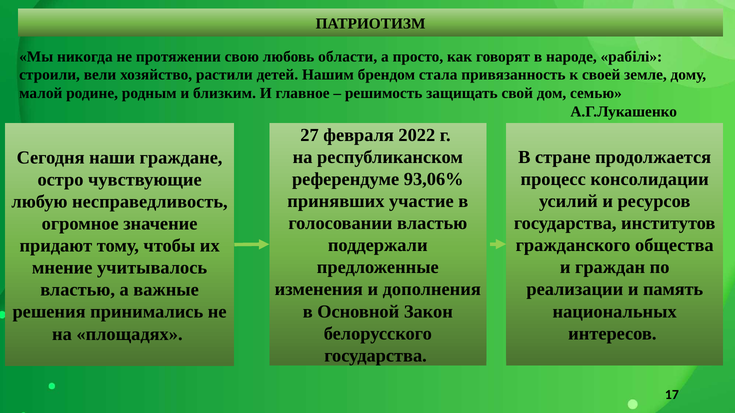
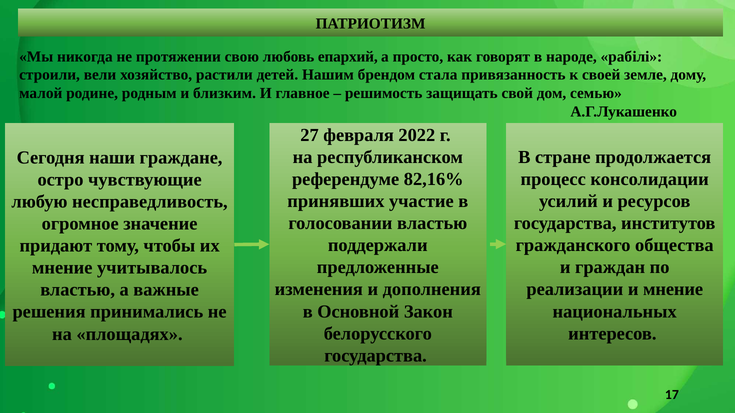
области: области -> епархий (348, 57)
93,06%: 93,06% -> 82,16% (434, 179)
и память: память -> мнение (673, 290)
